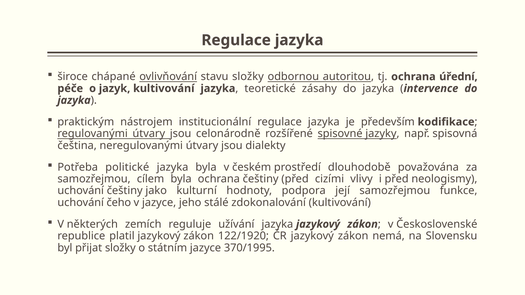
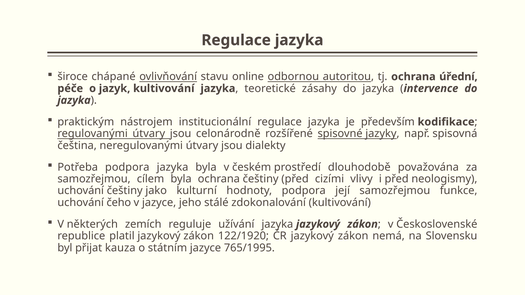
stavu složky: složky -> online (248, 77)
Potřeba politické: politické -> podpora (127, 167)
přijat složky: složky -> kauza (120, 248)
370/1995: 370/1995 -> 765/1995 (249, 248)
